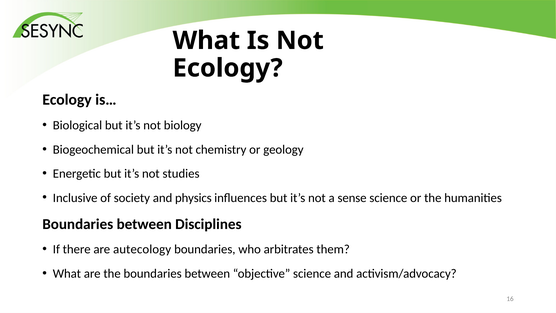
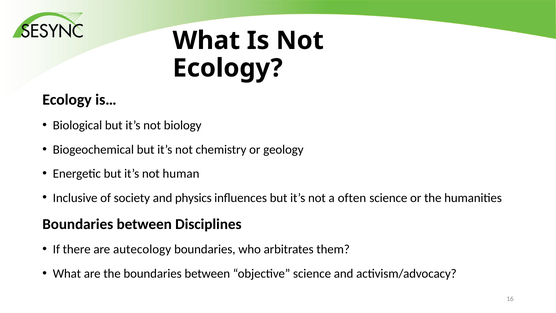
studies: studies -> human (181, 174)
sense: sense -> often (352, 198)
